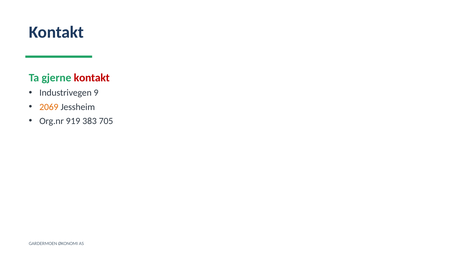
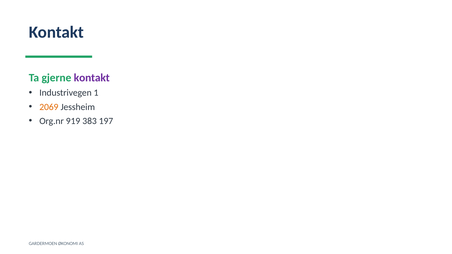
kontakt colour: red -> purple (92, 78)
9: 9 -> 1 (96, 93)
705: 705 -> 197 (106, 121)
